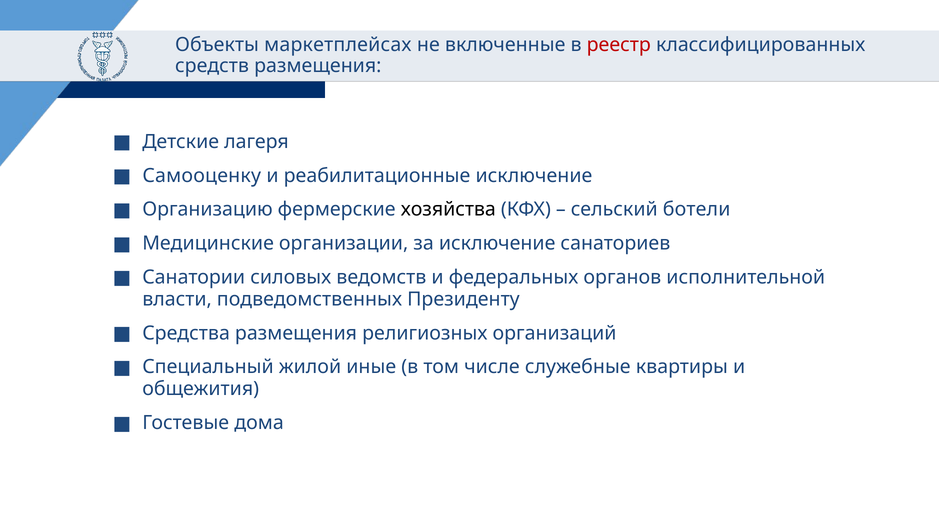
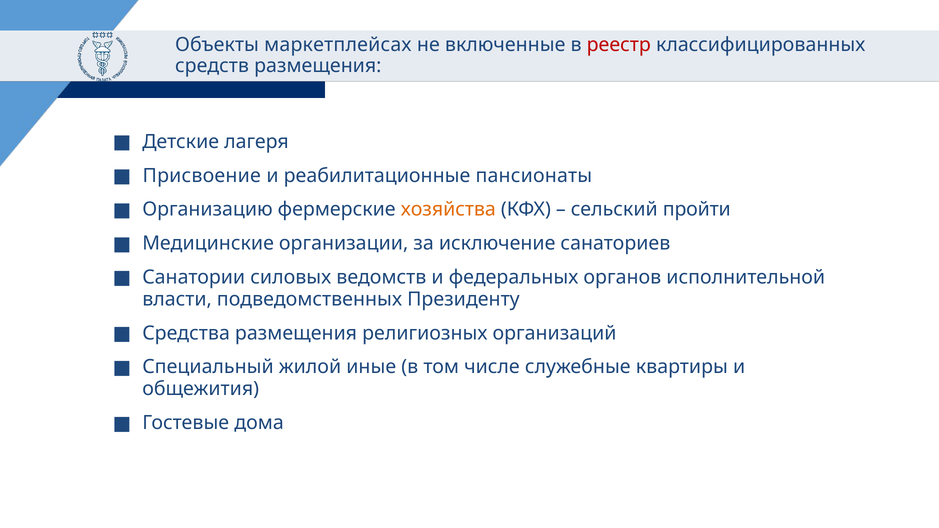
Самооценку: Самооценку -> Присвоение (202, 176)
реабилитационные исключение: исключение -> пансионаты (534, 176)
хозяйства colour: black -> orange (448, 209)
ботели: ботели -> пройти (697, 209)
